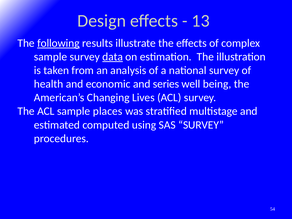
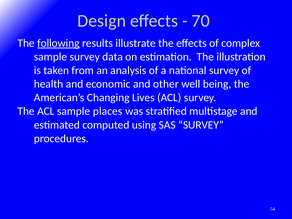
13: 13 -> 70 (201, 21)
data underline: present -> none (113, 57)
series: series -> other (166, 84)
